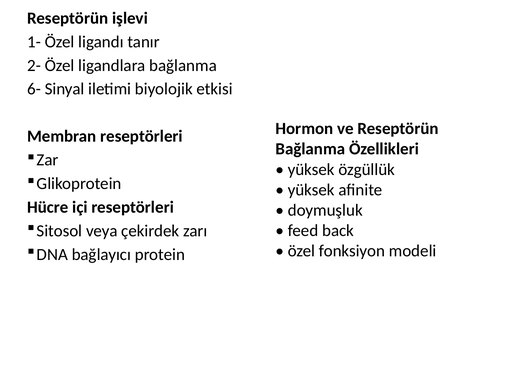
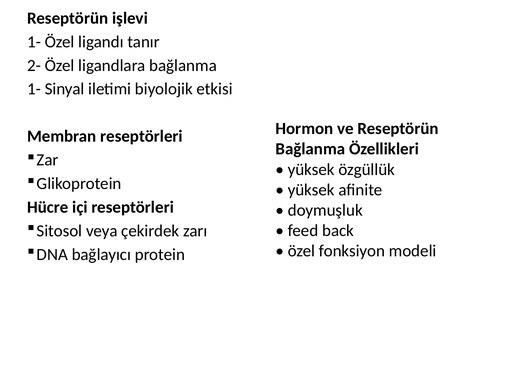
6-: 6- -> 1- (34, 89)
